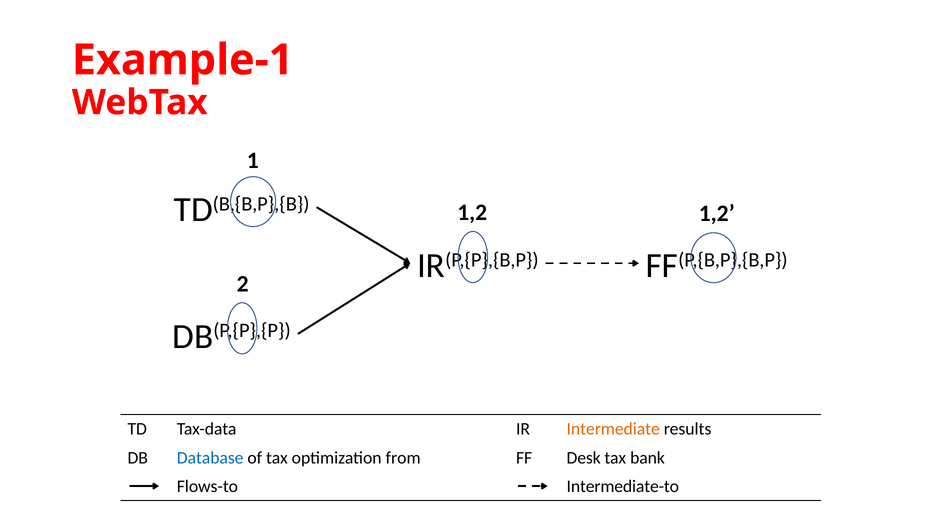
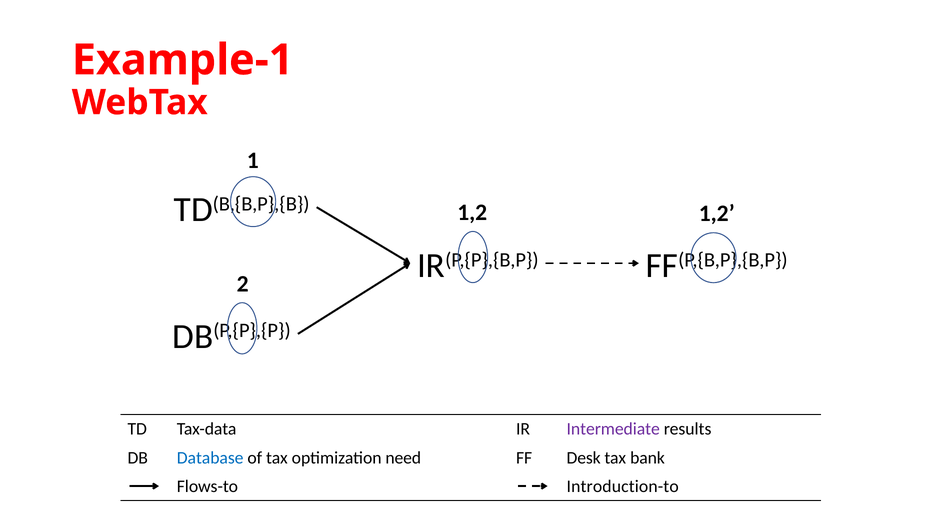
Intermediate colour: orange -> purple (613, 429)
from: from -> need (403, 458)
Intermediate-to: Intermediate-to -> Introduction-to (623, 486)
